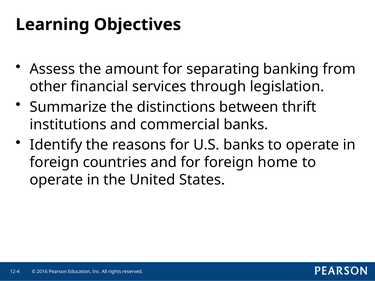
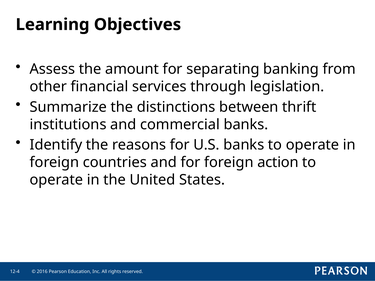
home: home -> action (278, 163)
